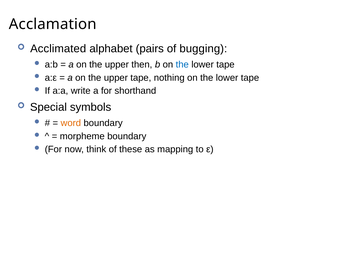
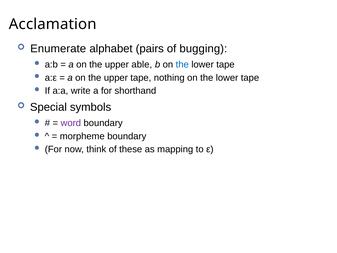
Acclimated: Acclimated -> Enumerate (58, 49)
then: then -> able (142, 65)
word colour: orange -> purple (71, 123)
